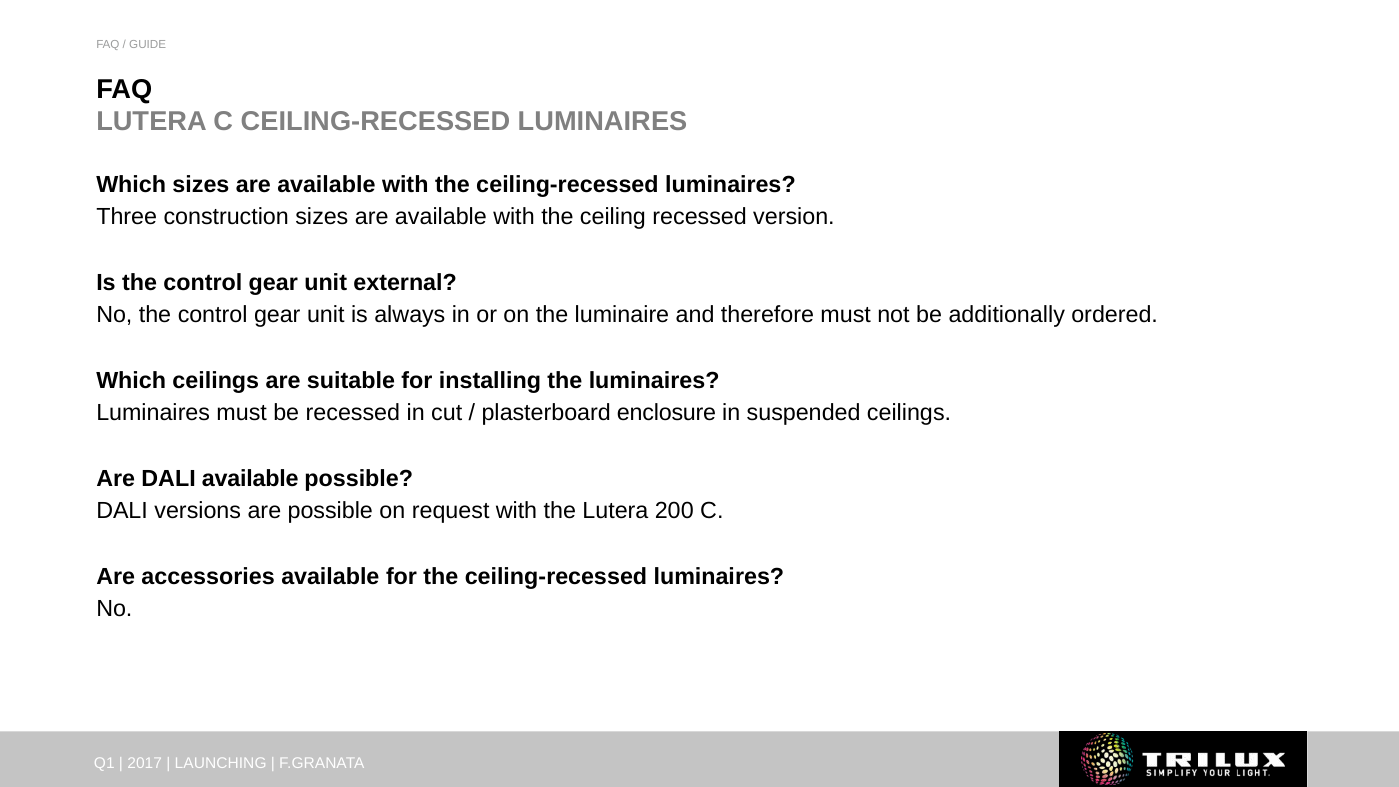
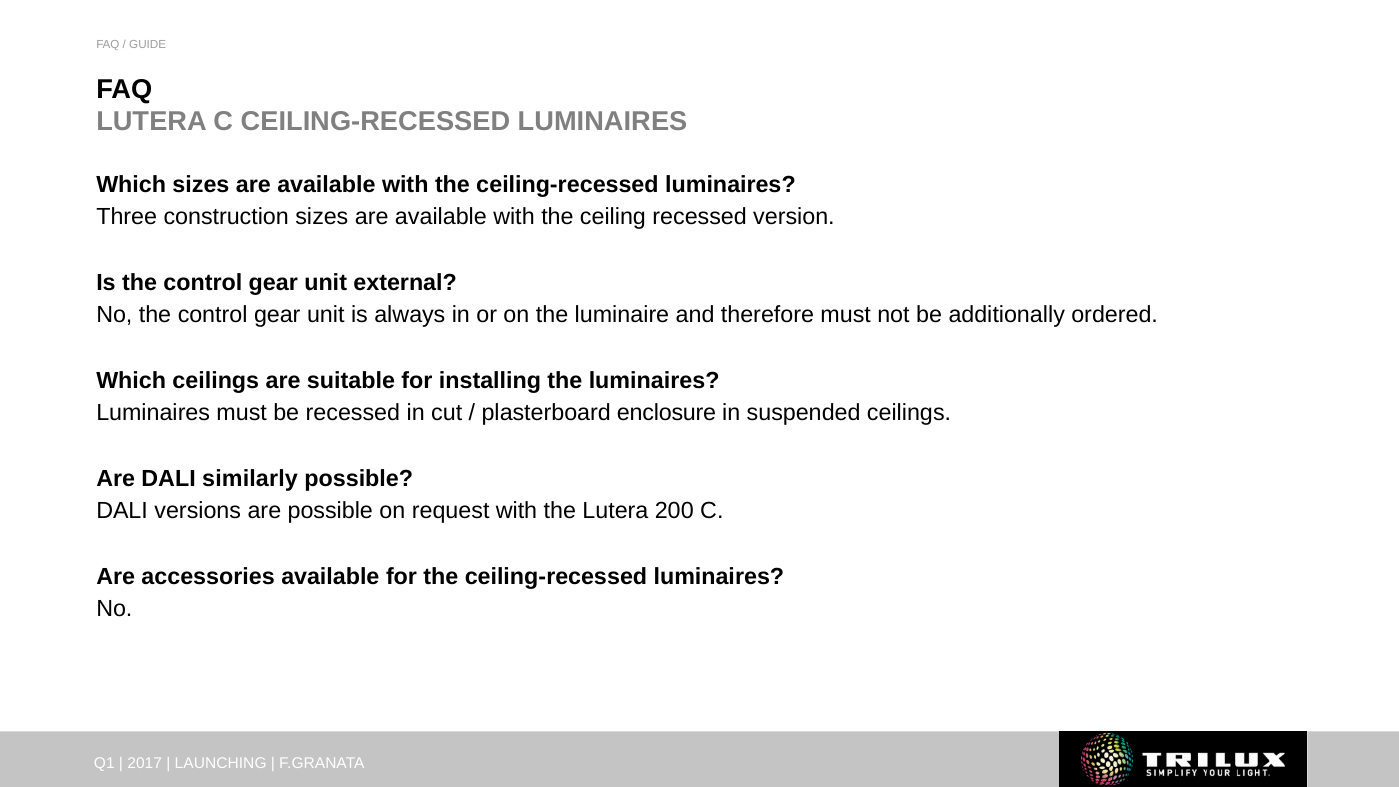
DALI available: available -> similarly (250, 479)
